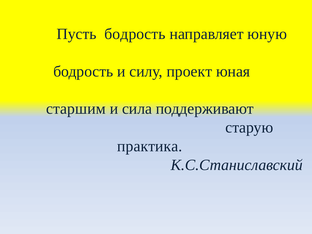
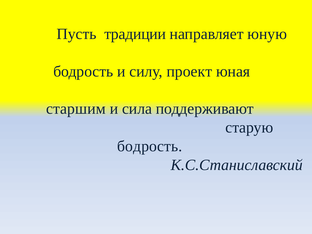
Пусть бодрость: бодрость -> традиции (135, 34)
практика: практика -> бодрость (150, 146)
